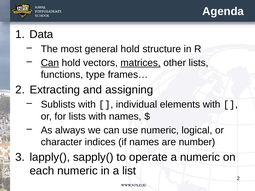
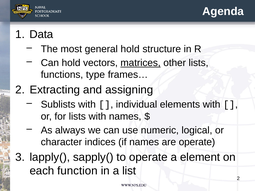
Can underline: present -> none (50, 63)
are number: number -> operate (197, 142)
a numeric: numeric -> element (200, 157)
each numeric: numeric -> function (77, 171)
